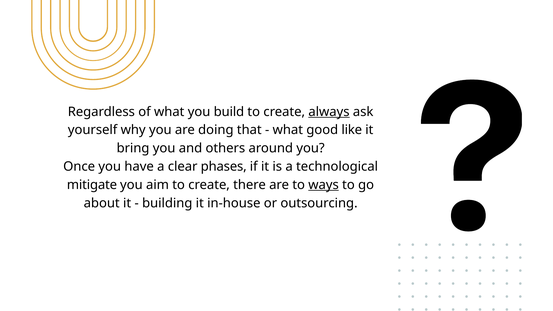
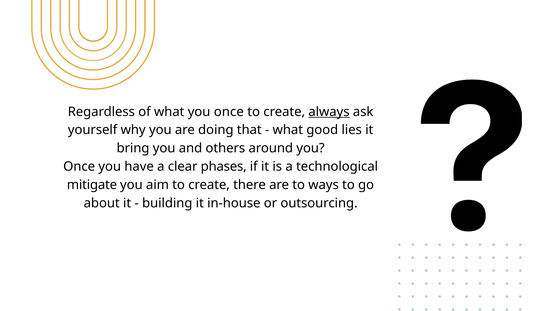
what you build: build -> once (229, 112)
like: like -> lies (352, 130)
ways underline: present -> none (324, 185)
